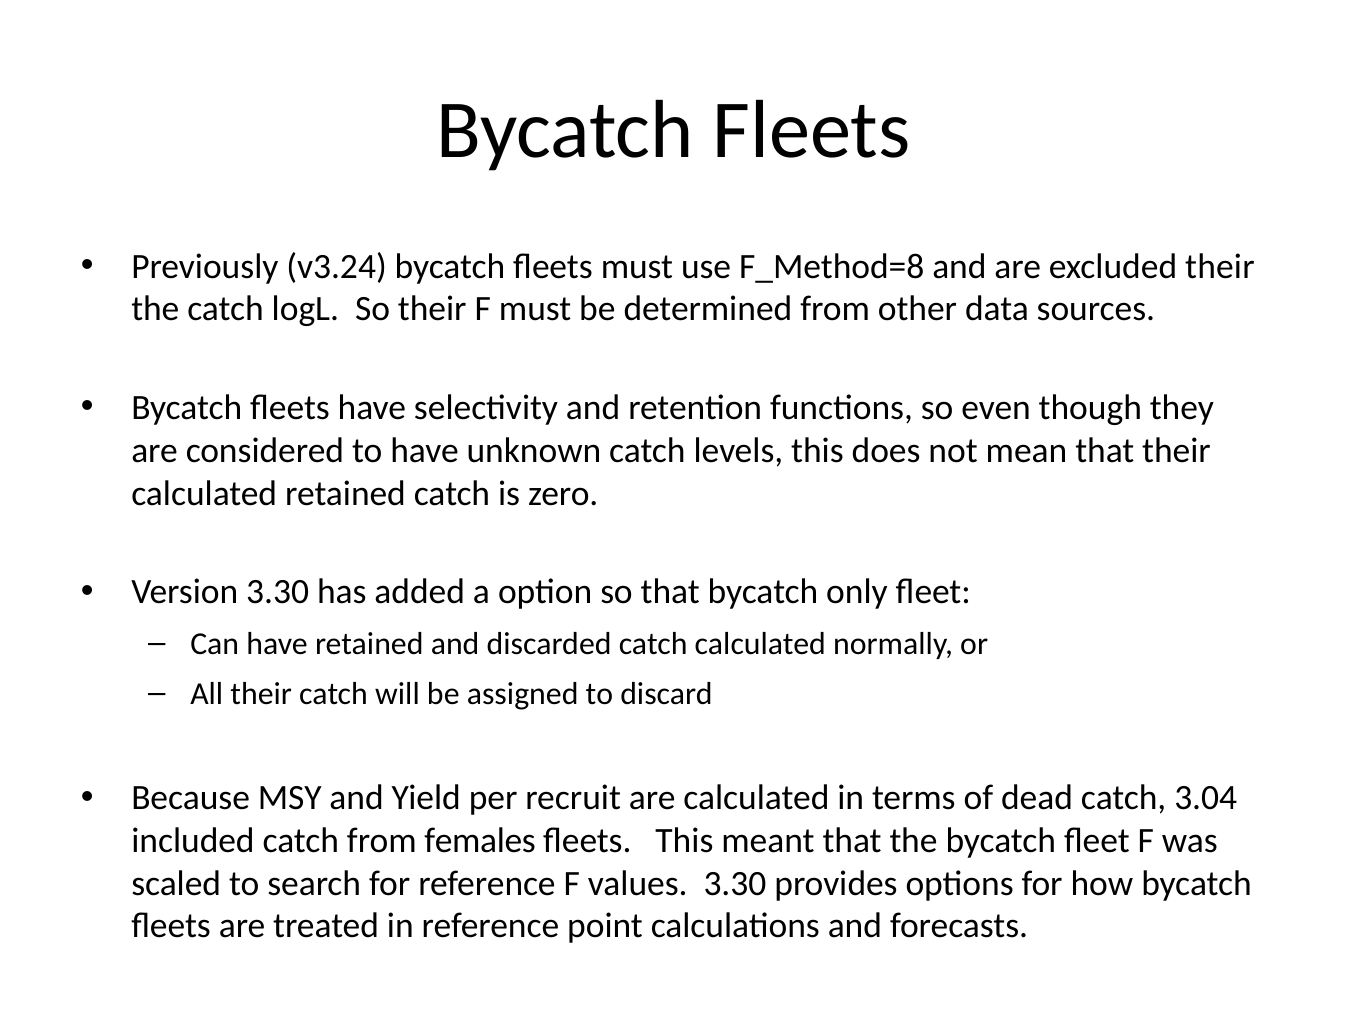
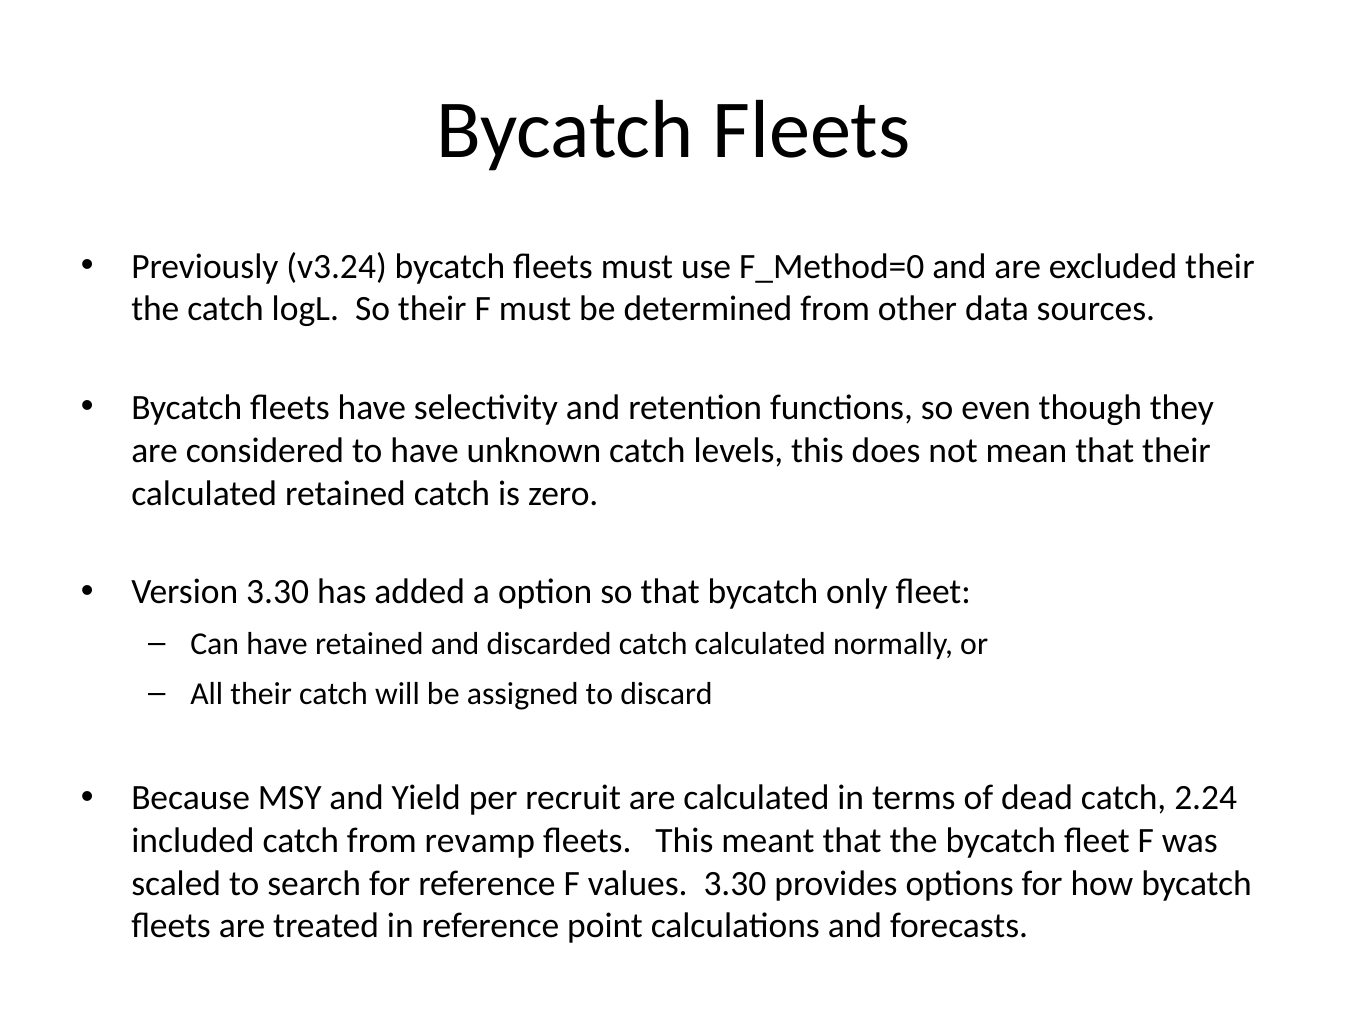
F_Method=8: F_Method=8 -> F_Method=0 (832, 266)
3.04: 3.04 -> 2.24 (1206, 798)
females: females -> revamp (480, 840)
